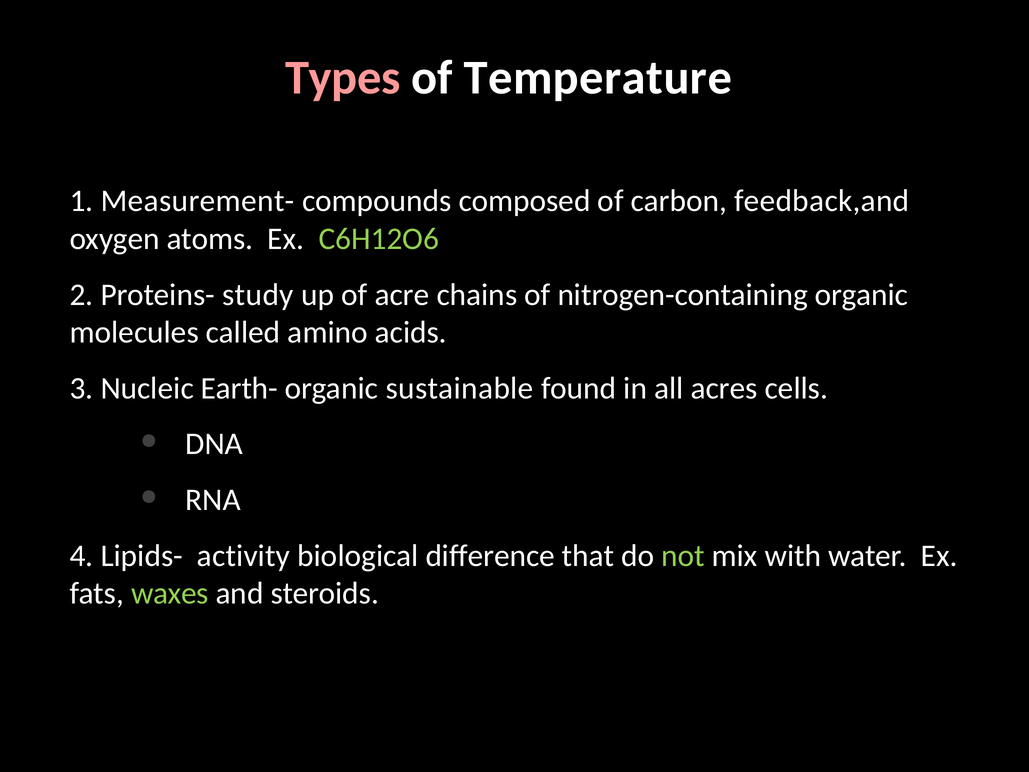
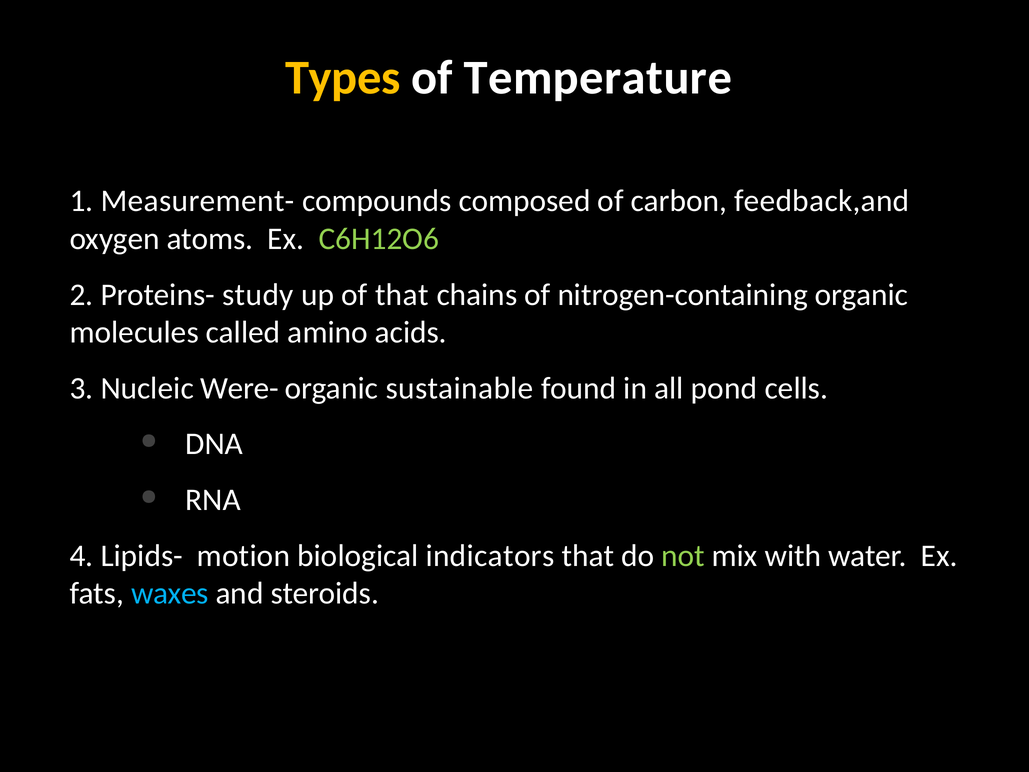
Types colour: pink -> yellow (343, 78)
of acre: acre -> that (402, 295)
Earth-: Earth- -> Were- (239, 388)
acres: acres -> pond (724, 388)
activity: activity -> motion (244, 556)
difference: difference -> indicators (490, 556)
waxes colour: light green -> light blue (170, 593)
